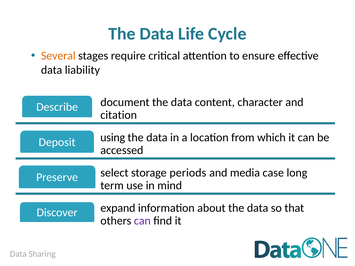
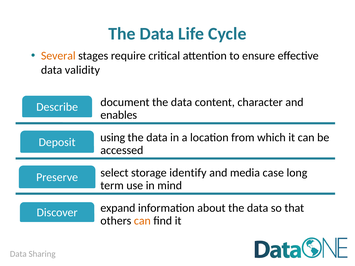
liability: liability -> validity (82, 70)
citation: citation -> enables (119, 115)
periods: periods -> identify (188, 173)
can colour: purple -> orange (142, 221)
